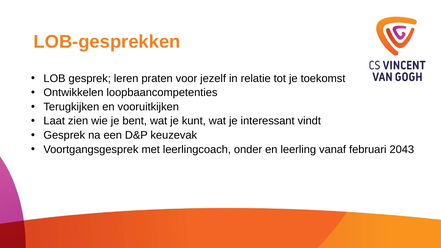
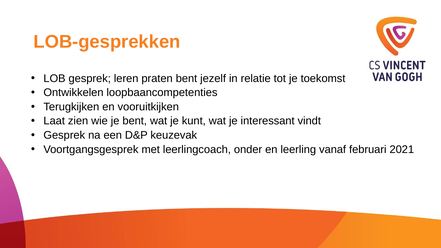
praten voor: voor -> bent (186, 78)
2043: 2043 -> 2021 (402, 149)
